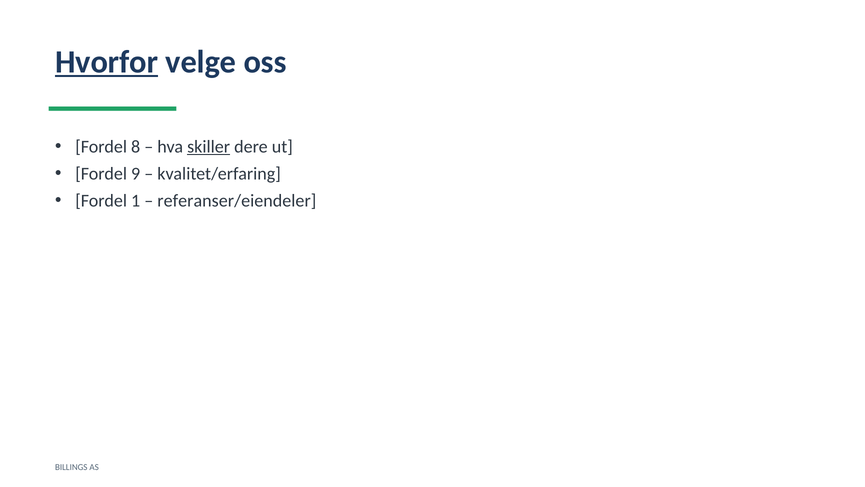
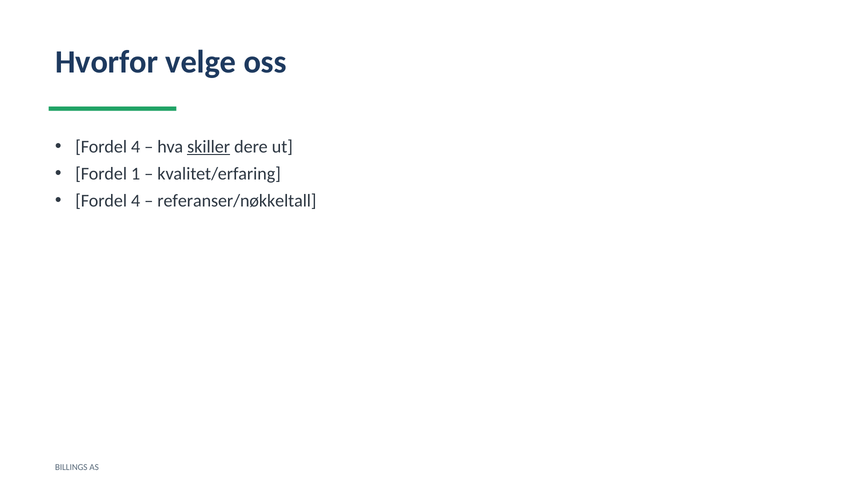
Hvorfor underline: present -> none (107, 62)
8: 8 -> 4 (136, 147)
9: 9 -> 1 (136, 174)
1: 1 -> 4 (136, 201)
referanser/eiendeler: referanser/eiendeler -> referanser/nøkkeltall (237, 201)
